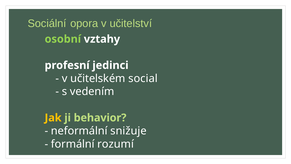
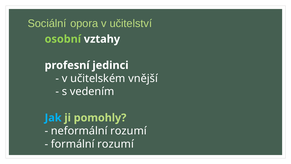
social: social -> vnější (143, 78)
Jak colour: yellow -> light blue (53, 118)
behavior: behavior -> pomohly (100, 118)
neformální snižuje: snižuje -> rozumí (128, 131)
